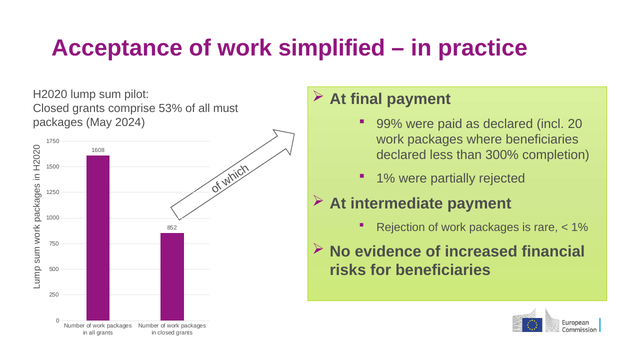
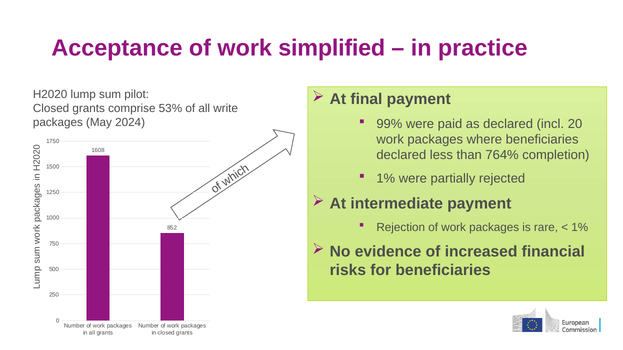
must: must -> write (226, 108)
300%: 300% -> 764% (502, 155)
